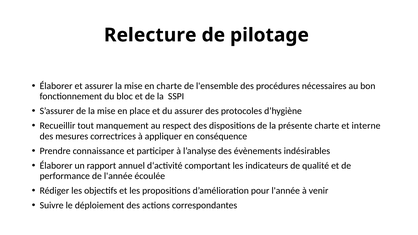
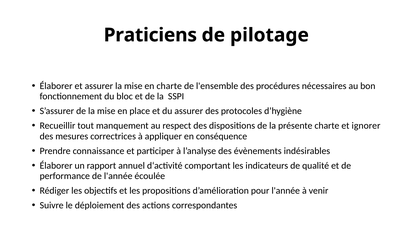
Relecture: Relecture -> Praticiens (150, 35)
interne: interne -> ignorer (366, 126)
